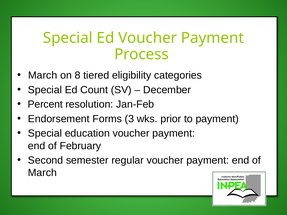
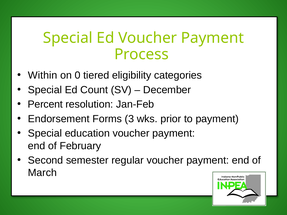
March: March -> Within (43, 75)
8: 8 -> 0 (78, 75)
